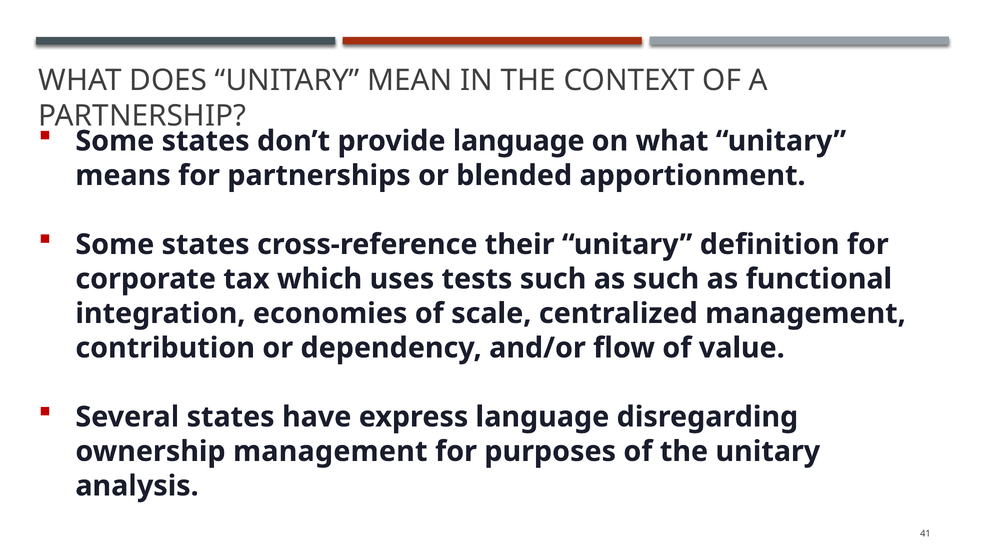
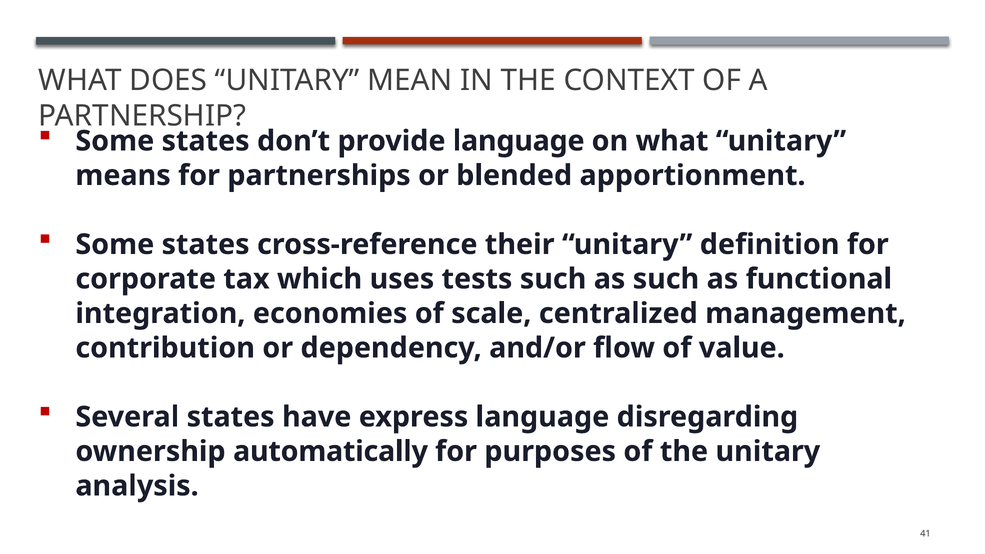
ownership management: management -> automatically (331, 451)
